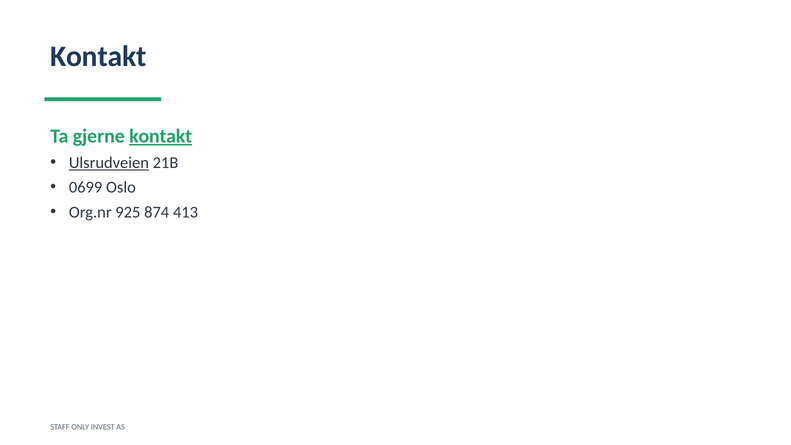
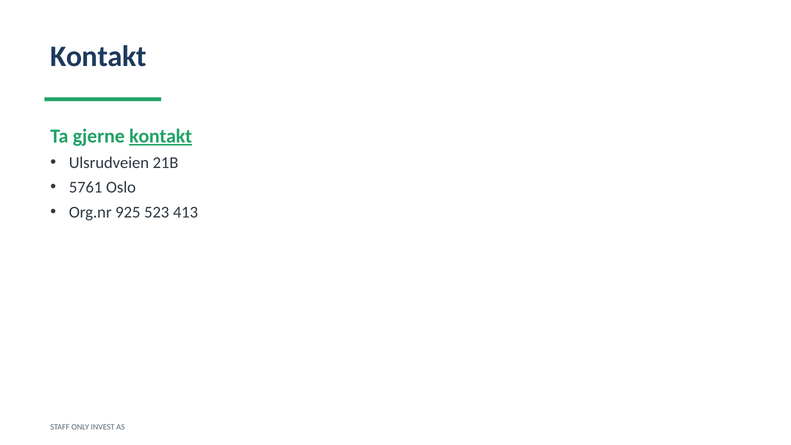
Ulsrudveien underline: present -> none (109, 163)
0699: 0699 -> 5761 (86, 187)
874: 874 -> 523 (157, 212)
